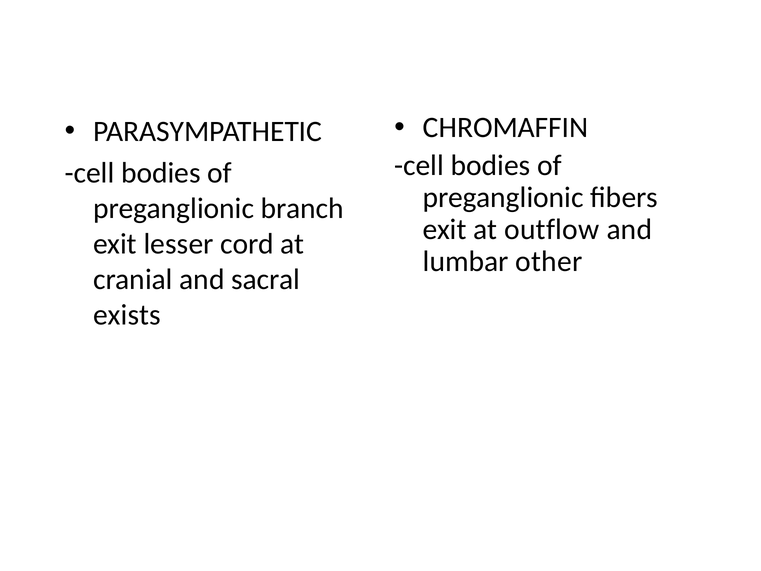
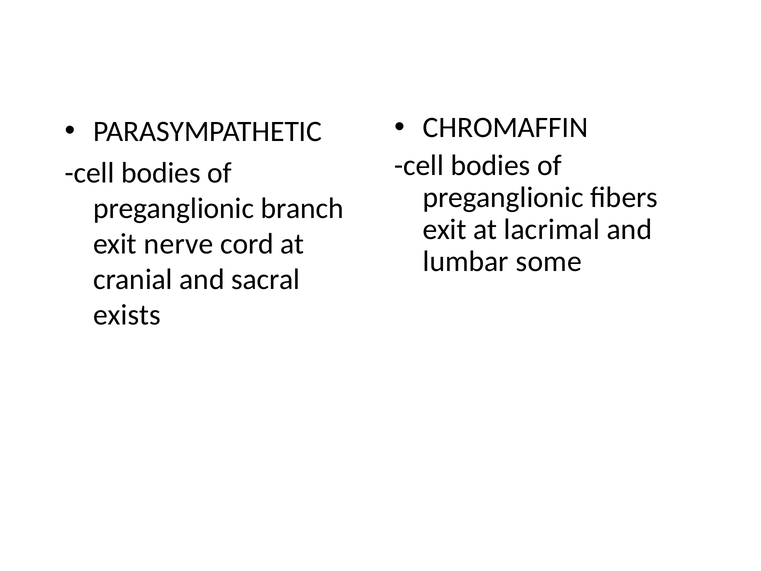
outflow: outflow -> lacrimal (552, 229)
lesser: lesser -> nerve (179, 244)
other: other -> some (549, 261)
